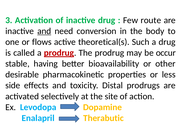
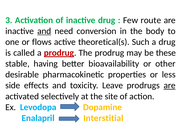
occur: occur -> these (166, 53)
Distal: Distal -> Leave (113, 85)
are underline: none -> present (170, 85)
Therabutic: Therabutic -> Interstitial (103, 118)
